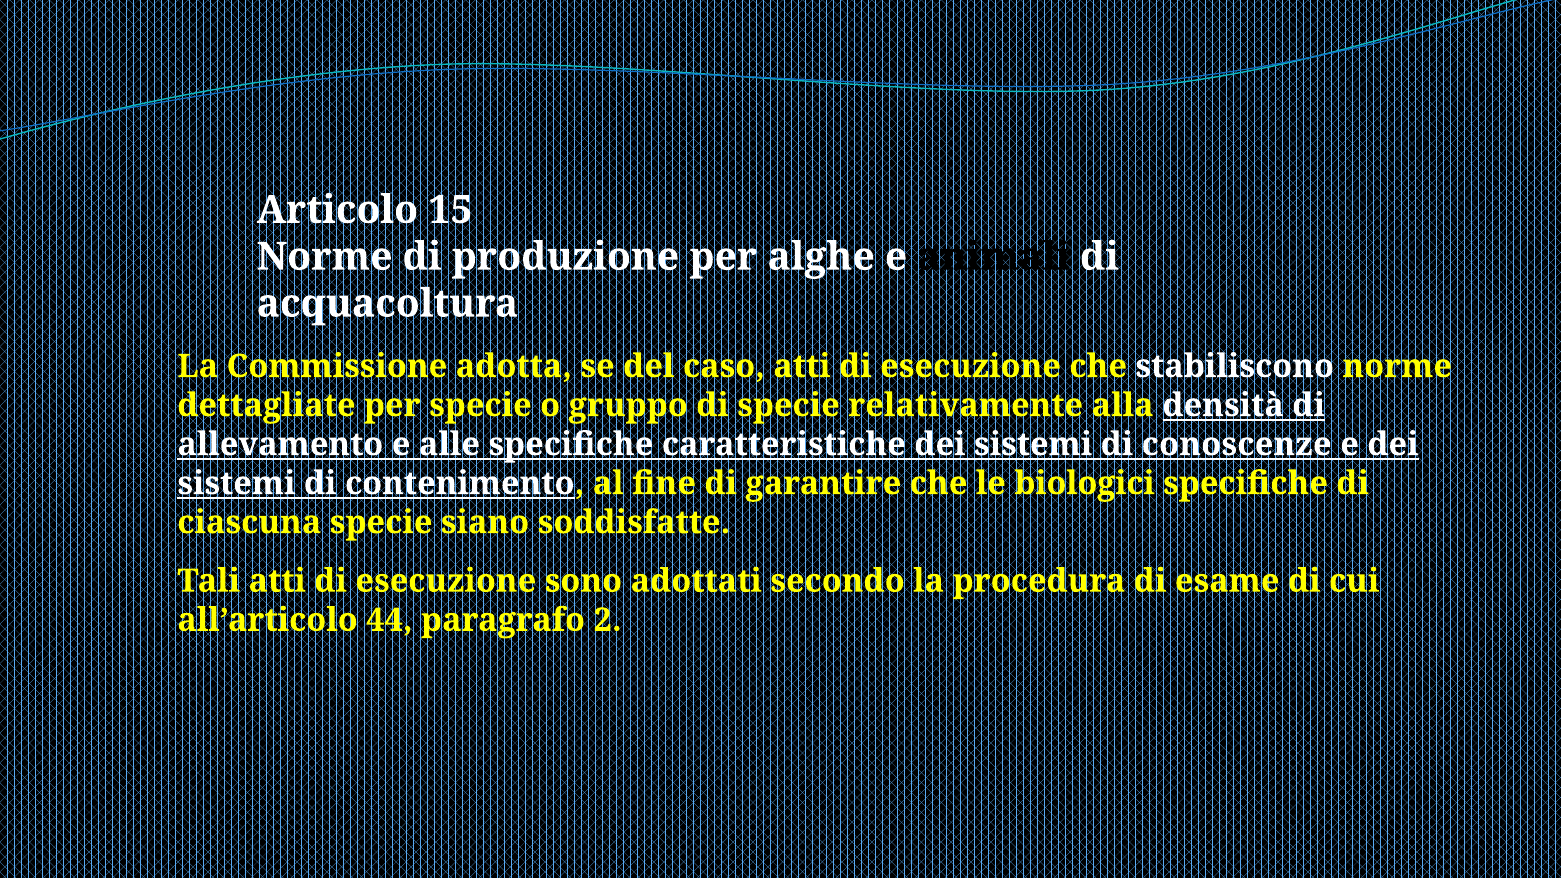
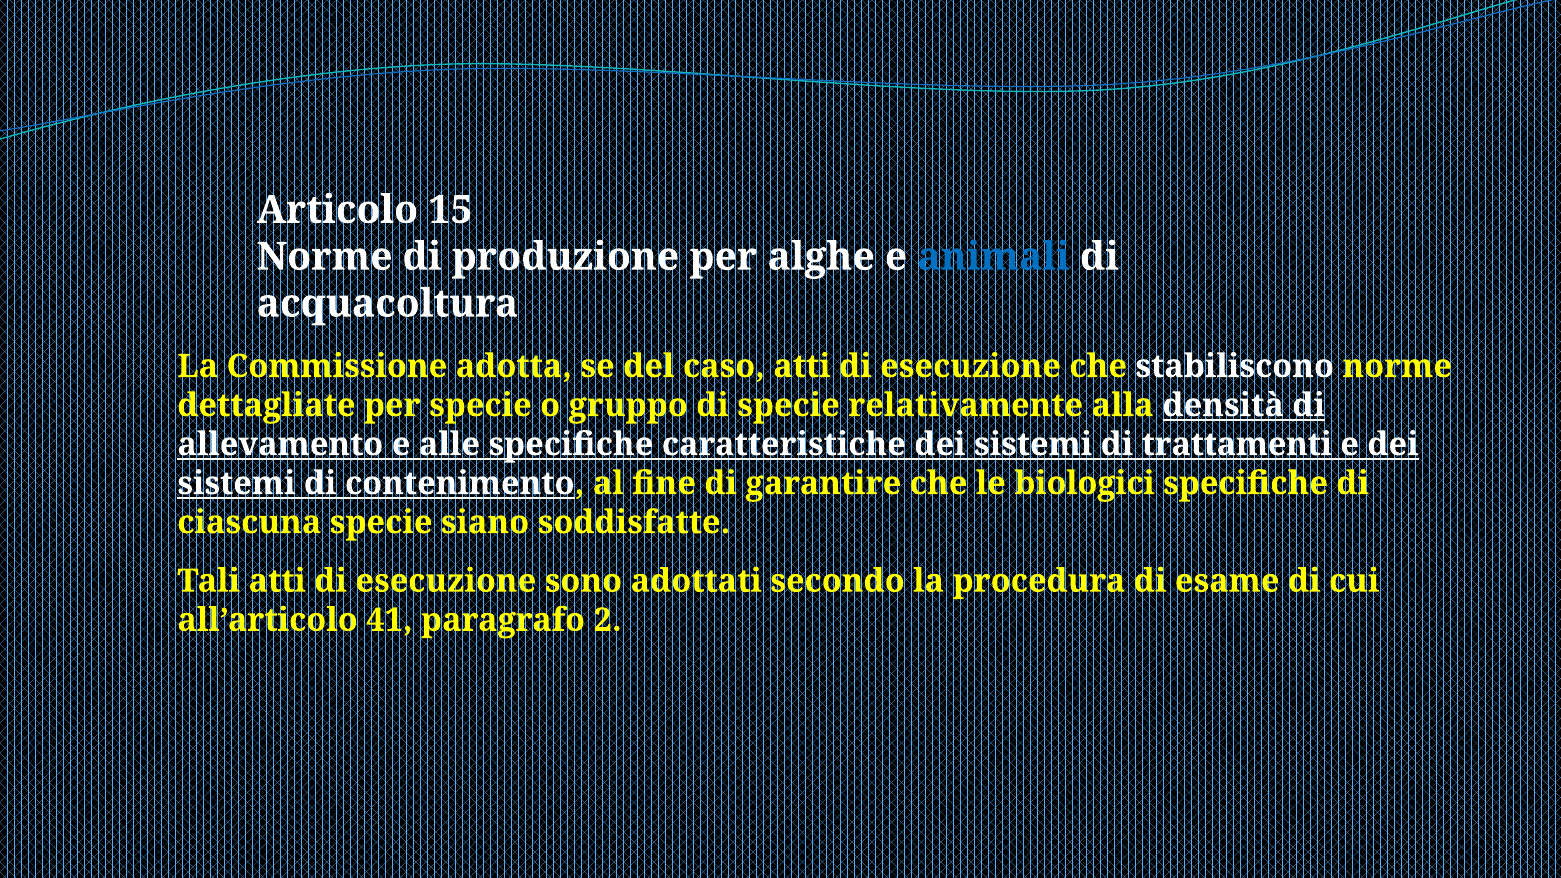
animali colour: black -> blue (994, 257)
conoscenze: conoscenze -> trattamenti (1237, 444)
44: 44 -> 41 (389, 620)
